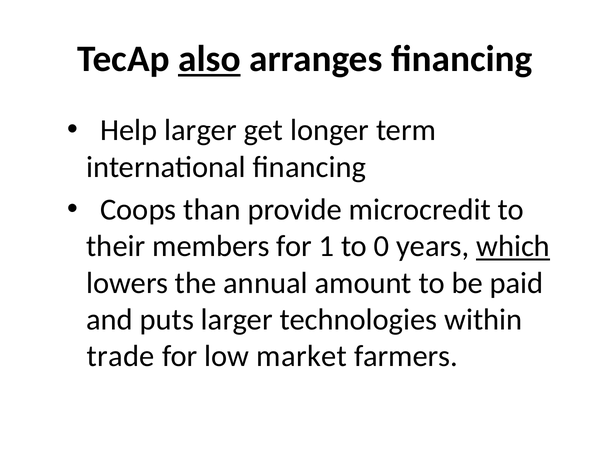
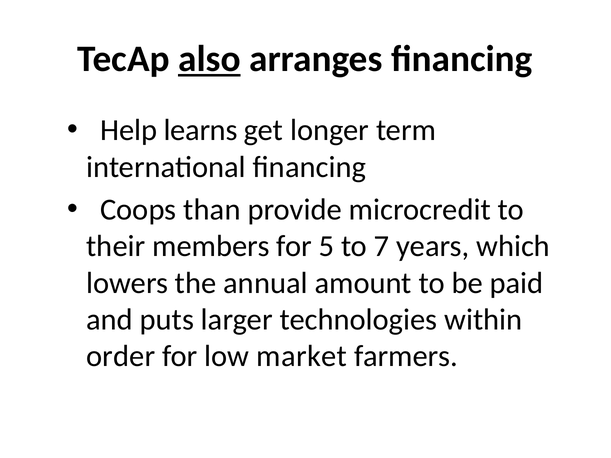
Help larger: larger -> learns (201, 130)
1: 1 -> 5 (326, 247)
0: 0 -> 7 (382, 247)
which underline: present -> none (513, 247)
trade: trade -> order (121, 357)
